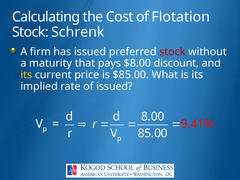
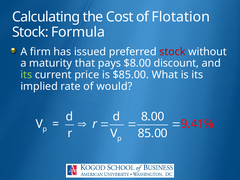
Schrenk: Schrenk -> Formula (78, 32)
its colour: yellow -> light green (26, 75)
of issued: issued -> would (114, 86)
